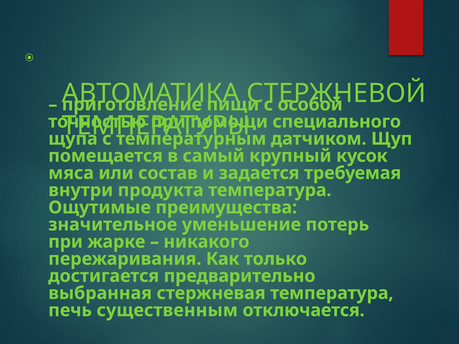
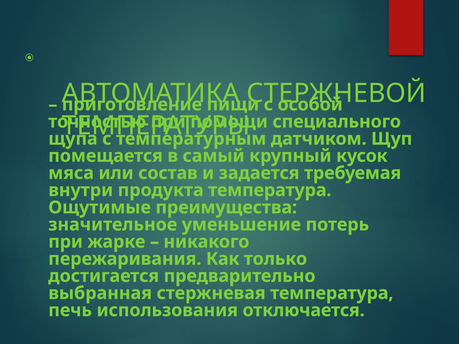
существенным: существенным -> использования (167, 311)
